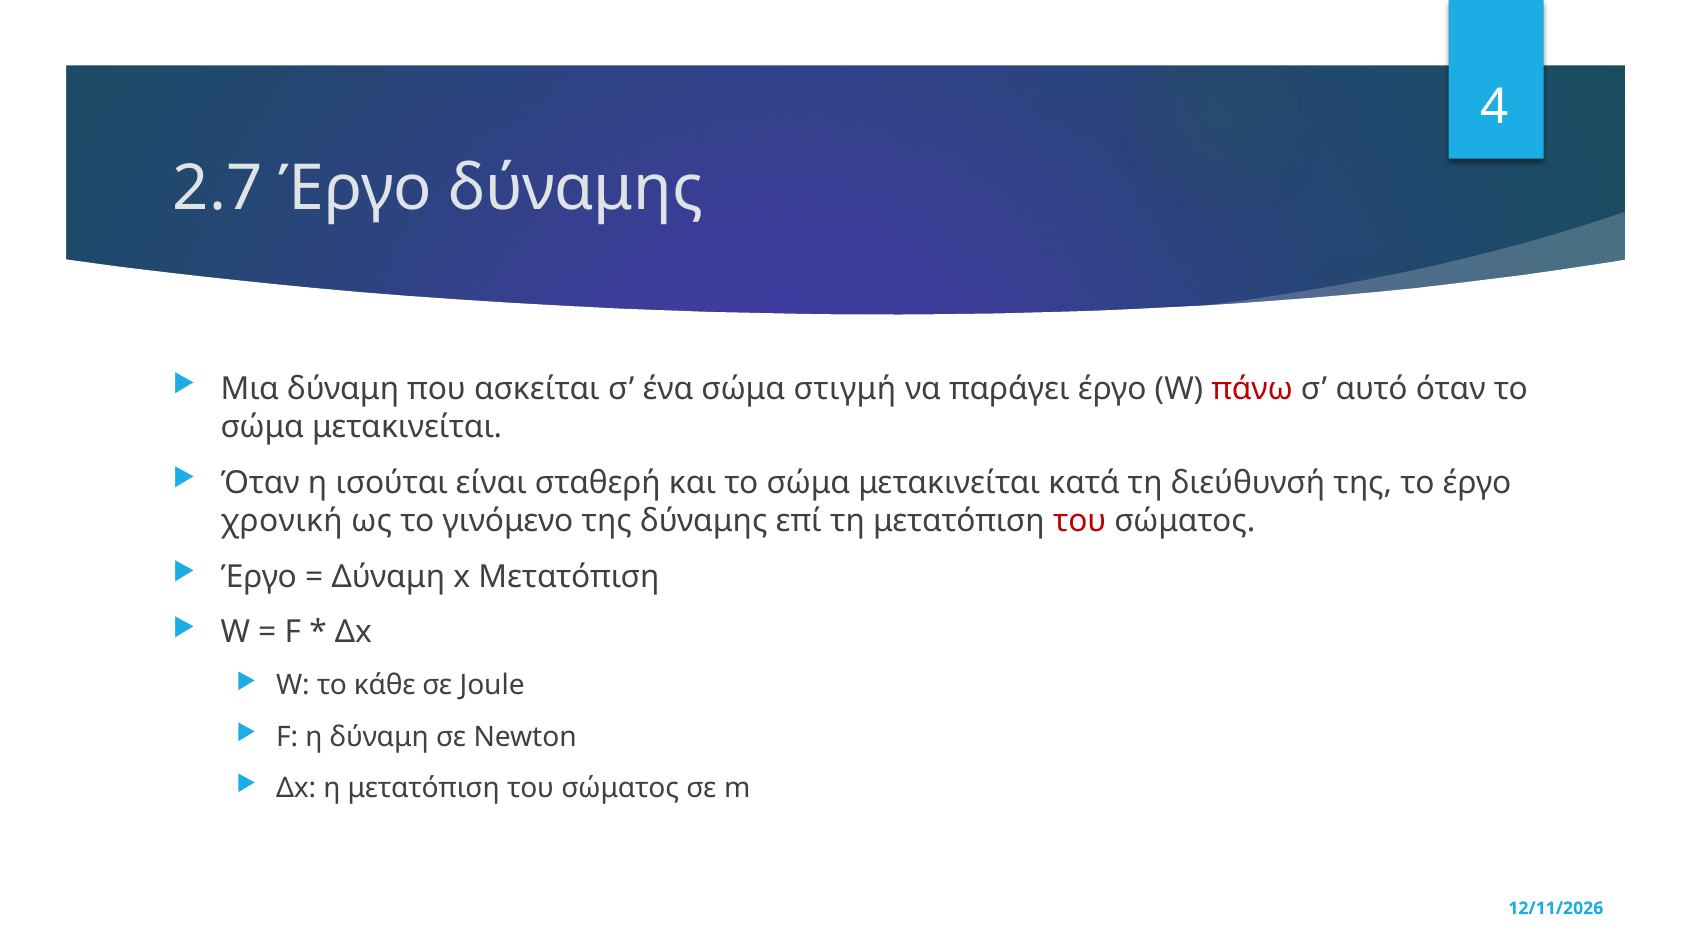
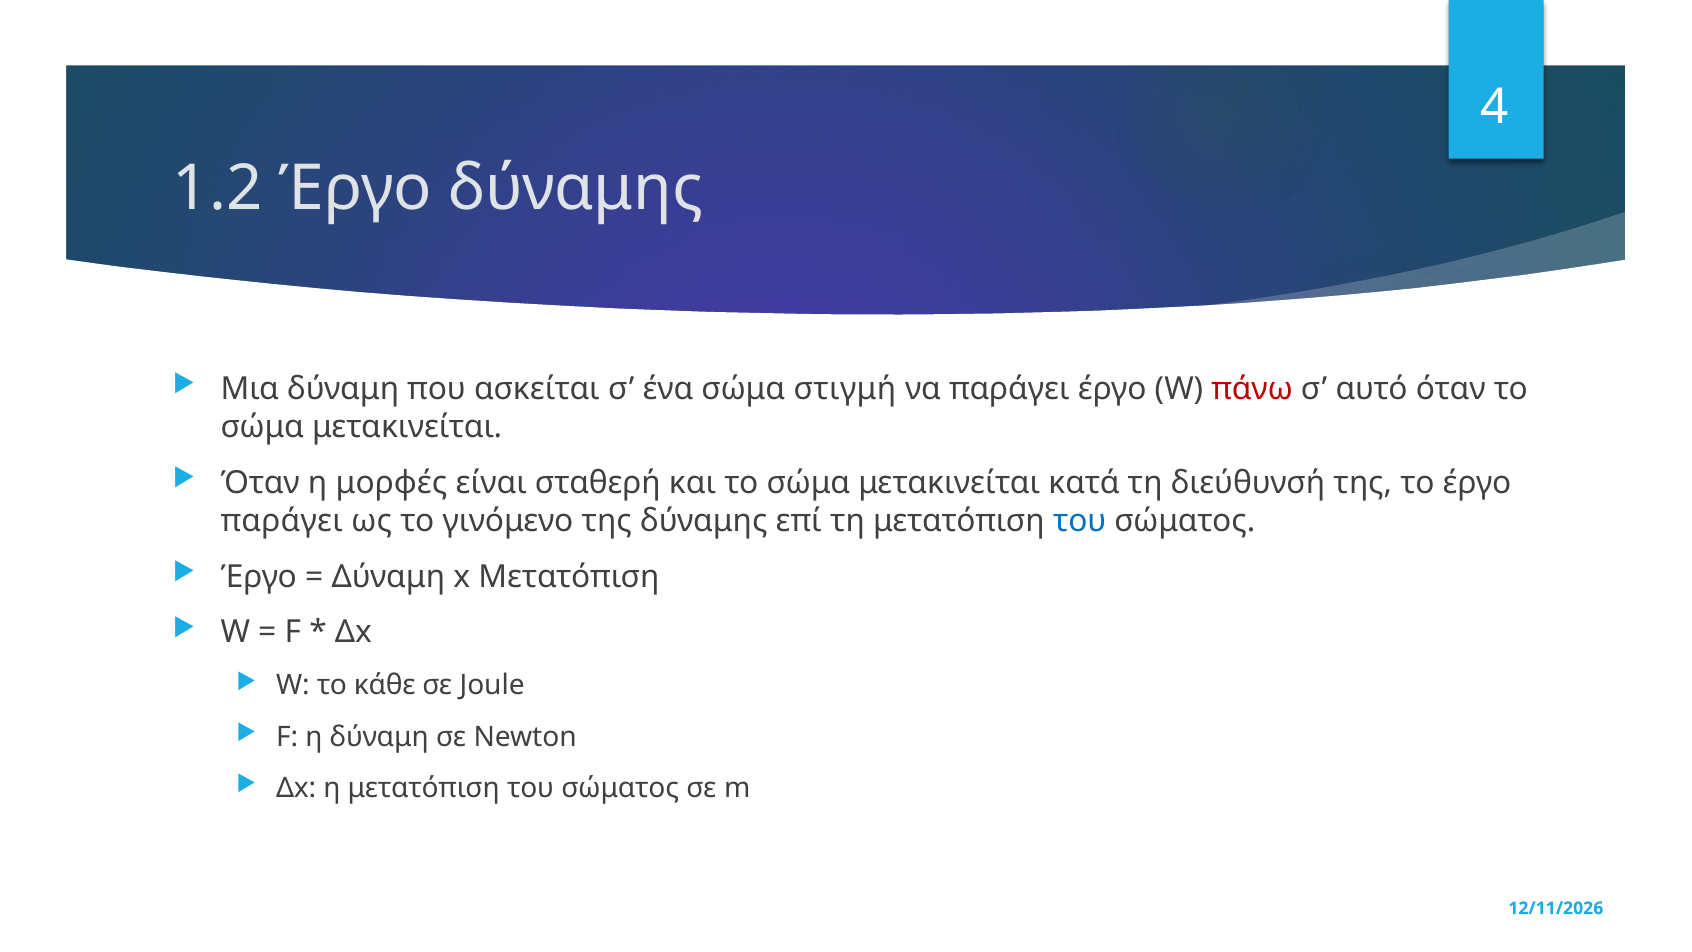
2.7: 2.7 -> 1.2 (218, 189)
ισούται: ισούται -> μορφές (392, 483)
χρονική: χρονική -> παράγει (282, 521)
του colour: red -> blue (1080, 521)
